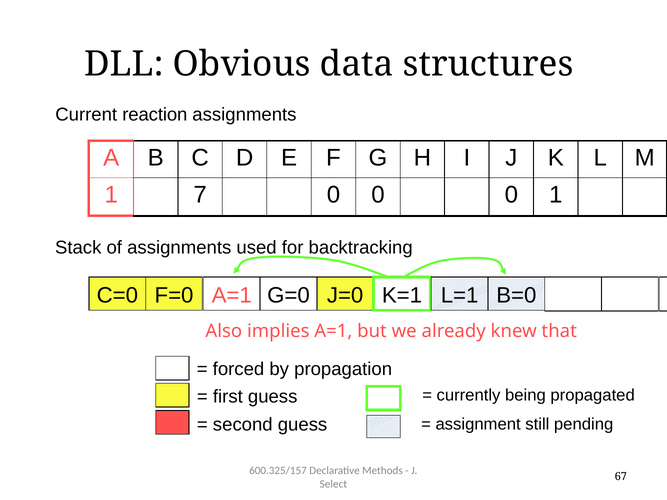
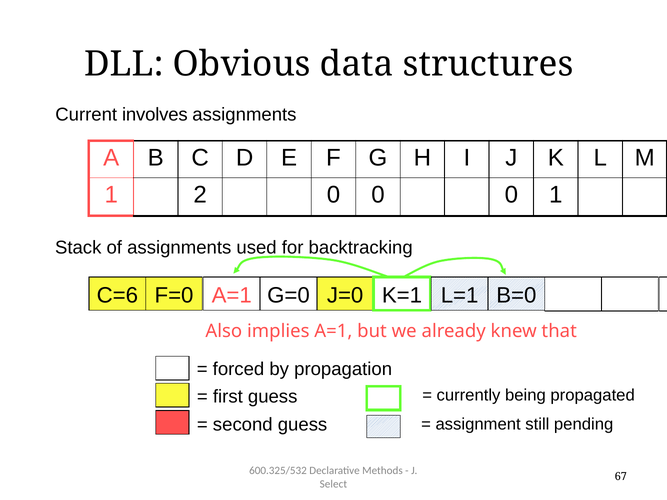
reaction: reaction -> involves (155, 115)
7: 7 -> 2 (200, 195)
C=0: C=0 -> C=6 (117, 295)
600.325/157: 600.325/157 -> 600.325/532 (278, 471)
